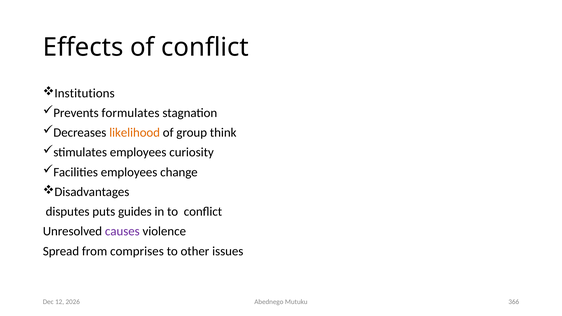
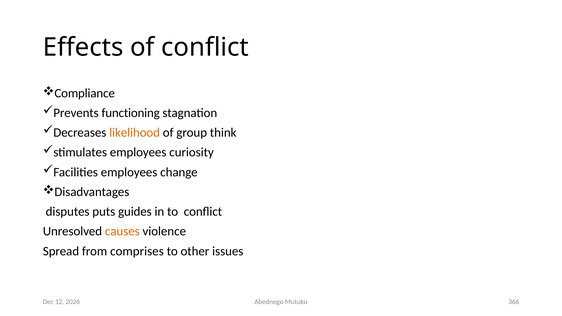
Institutions: Institutions -> Compliance (85, 93)
formulates: formulates -> functioning (131, 113)
causes colour: purple -> orange (122, 231)
